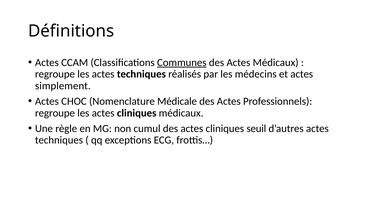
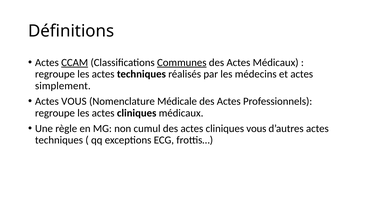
CCAM underline: none -> present (75, 62)
Actes CHOC: CHOC -> VOUS (74, 101)
cliniques seuil: seuil -> vous (256, 128)
